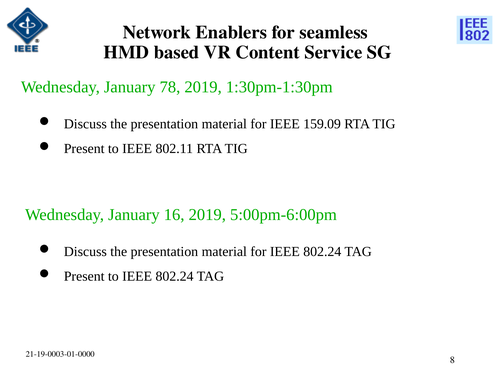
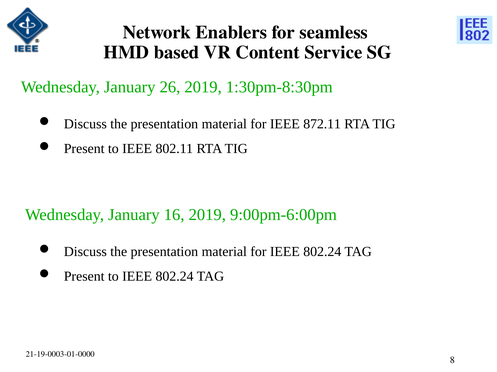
78: 78 -> 26 (170, 87)
1:30pm-1:30pm: 1:30pm-1:30pm -> 1:30pm-8:30pm (279, 87)
159.09: 159.09 -> 872.11 (322, 124)
5:00pm-6:00pm: 5:00pm-6:00pm -> 9:00pm-6:00pm (283, 215)
